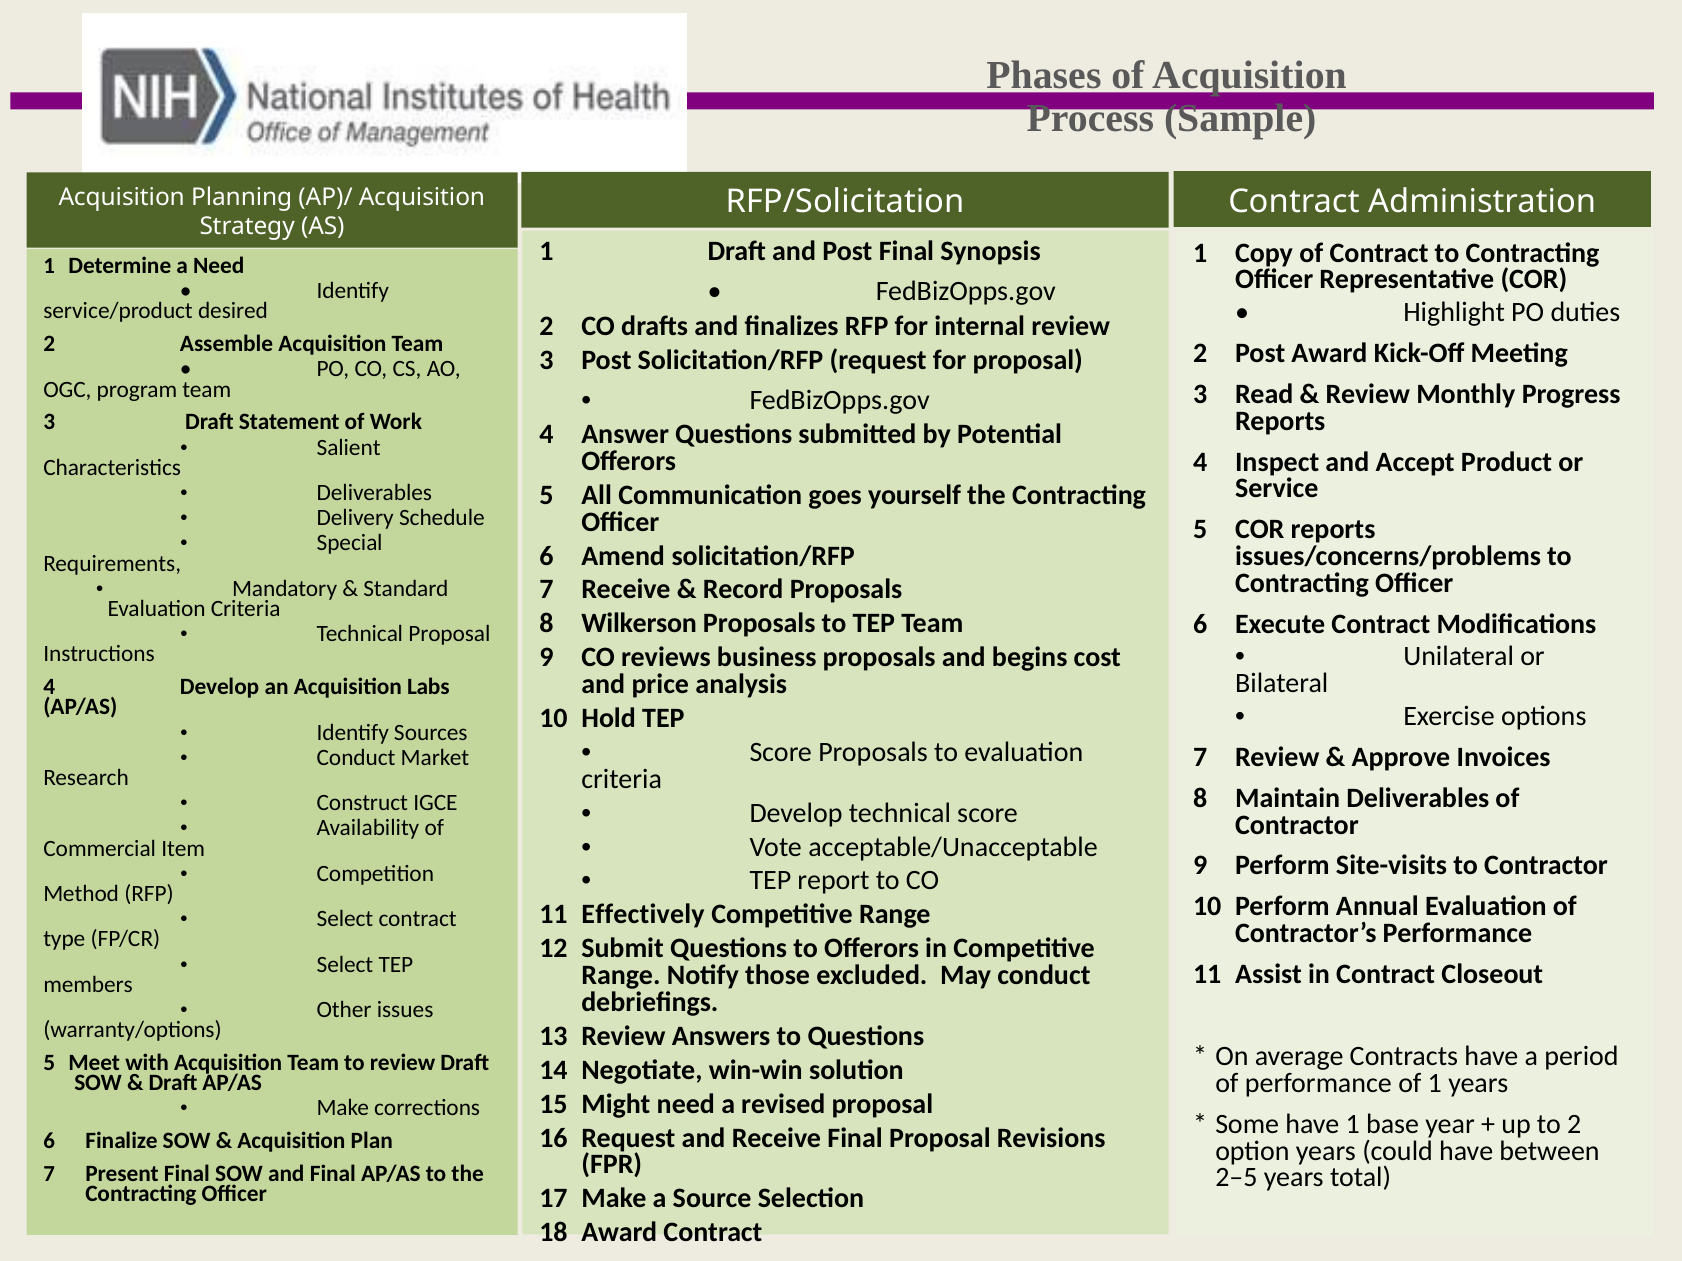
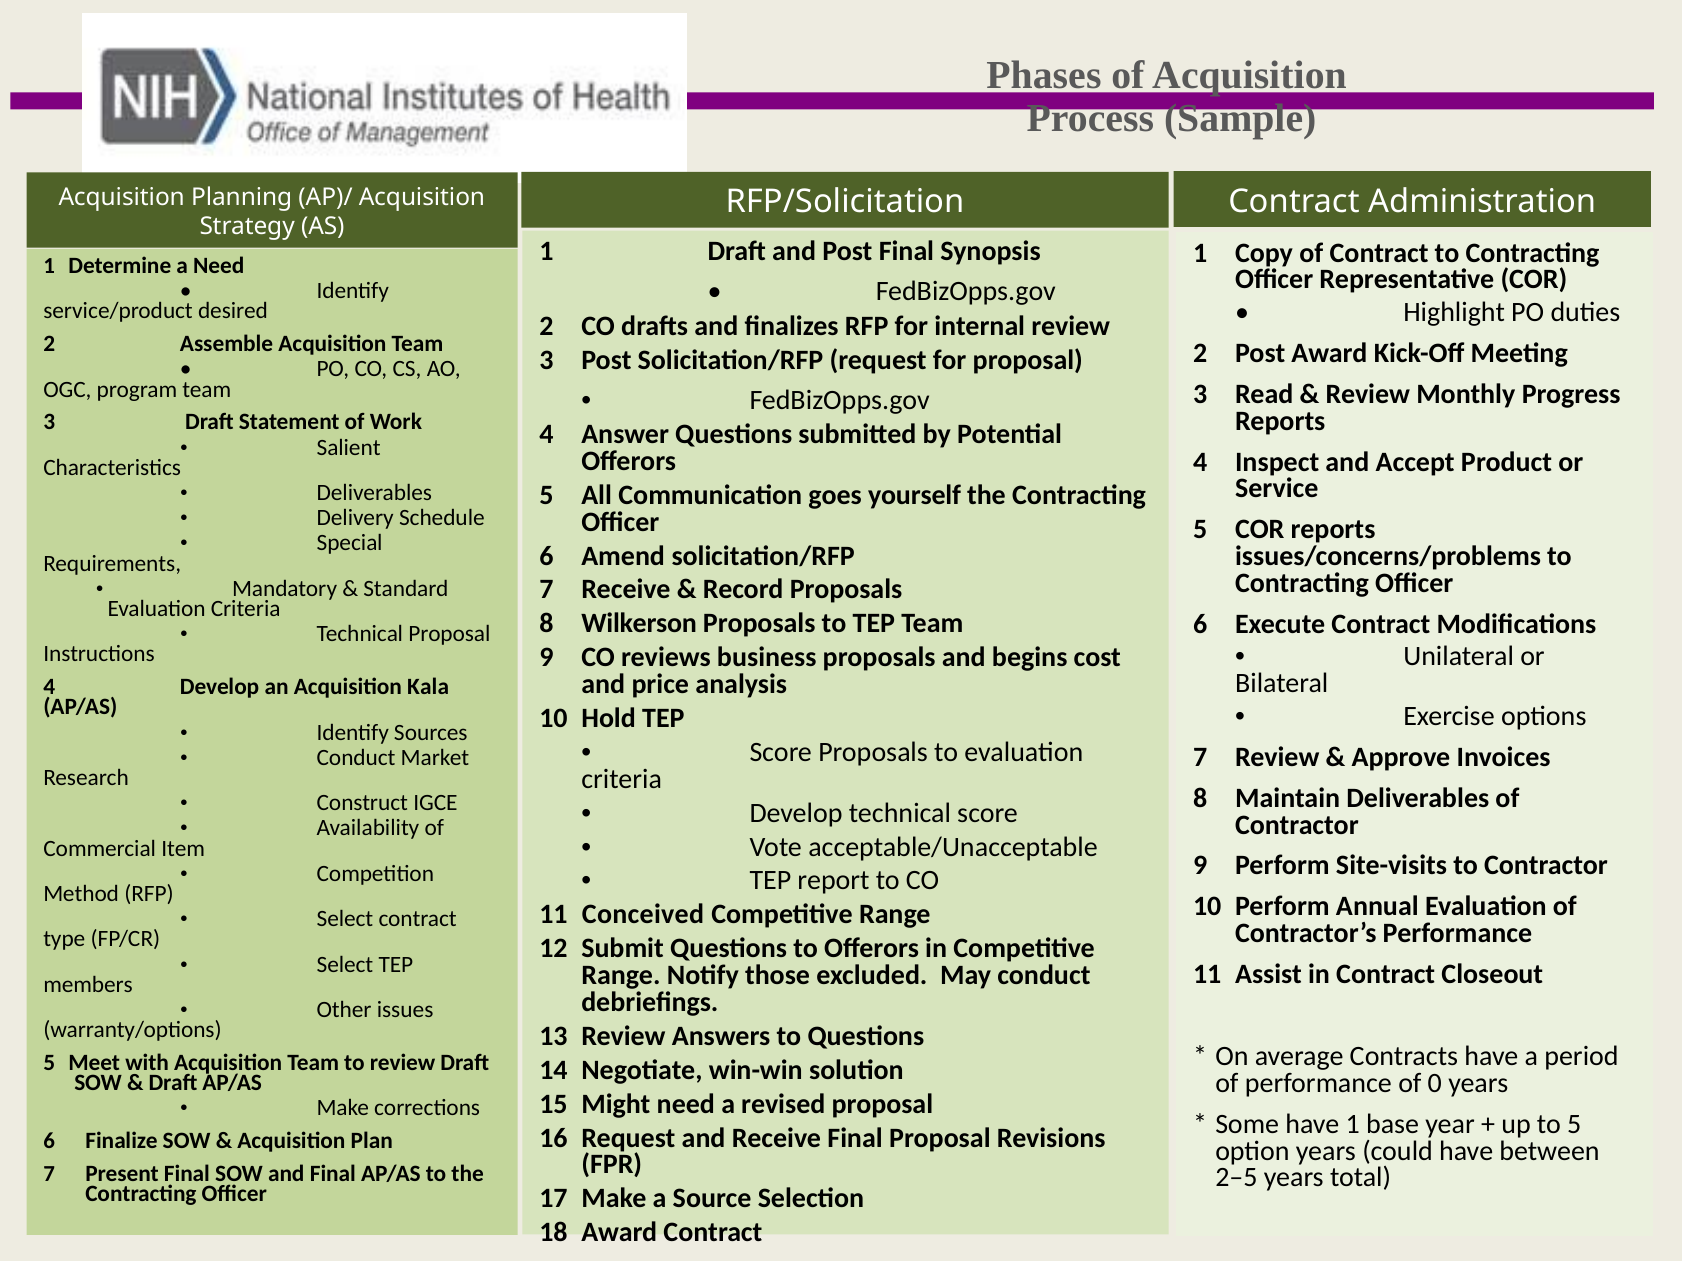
Labs: Labs -> Kala (428, 687)
Effectively: Effectively -> Conceived (643, 915)
of 1: 1 -> 0 (1435, 1084)
to 2: 2 -> 5 (1574, 1124)
